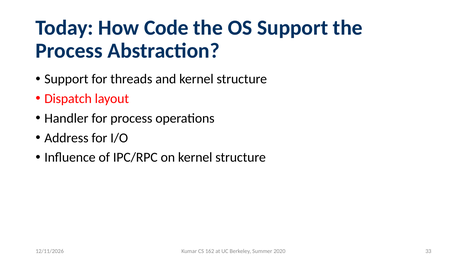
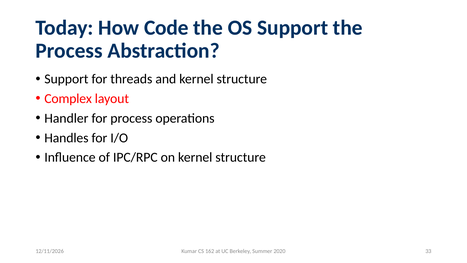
Dispatch: Dispatch -> Complex (68, 99)
Address: Address -> Handles (66, 138)
